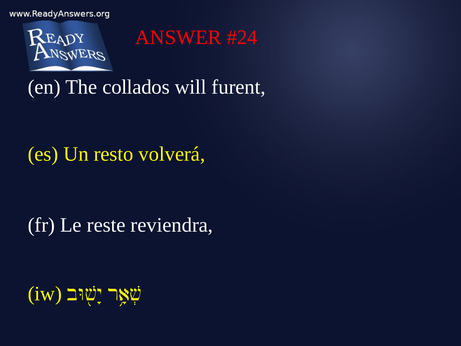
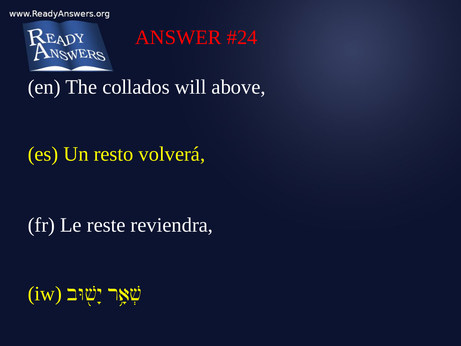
furent: furent -> above (239, 87)
